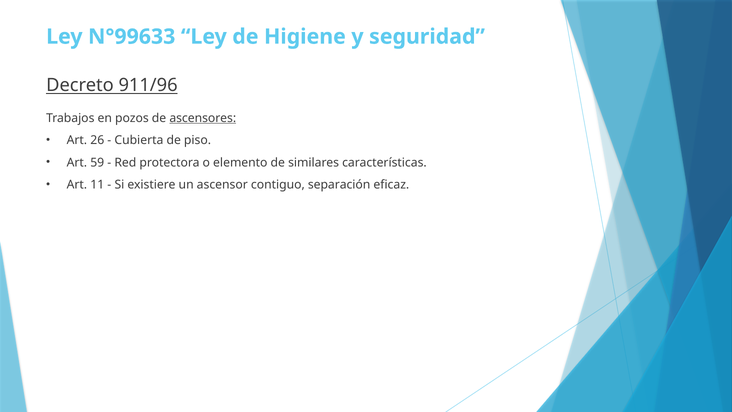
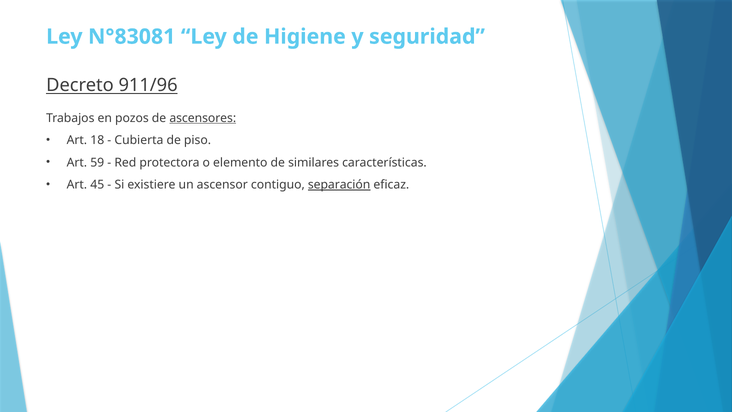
N°99633: N°99633 -> N°83081 (132, 37)
26: 26 -> 18 (97, 140)
11: 11 -> 45 (97, 185)
separación underline: none -> present (339, 185)
